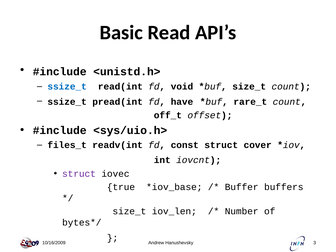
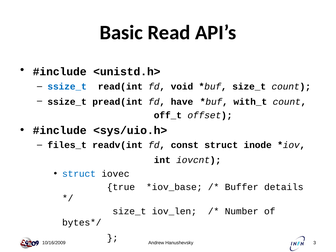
rare_t: rare_t -> with_t (250, 102)
cover: cover -> inode (258, 145)
struct colour: purple -> blue (79, 174)
buffers: buffers -> details (284, 187)
